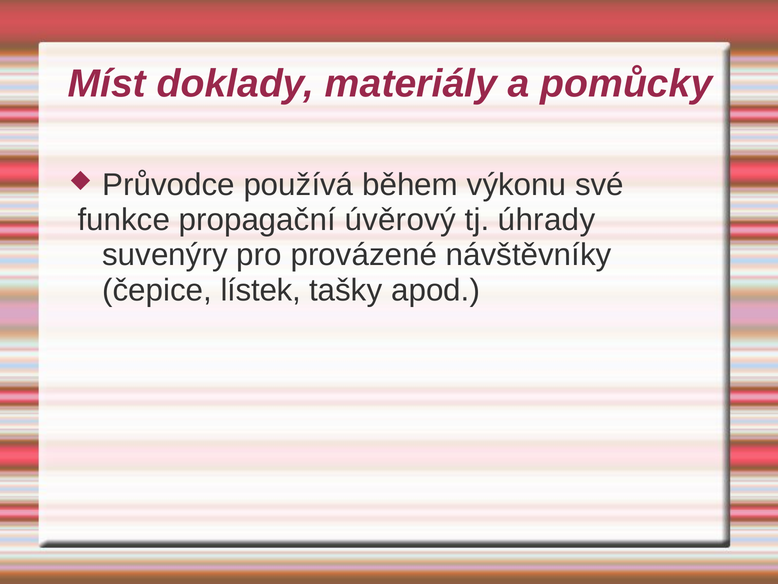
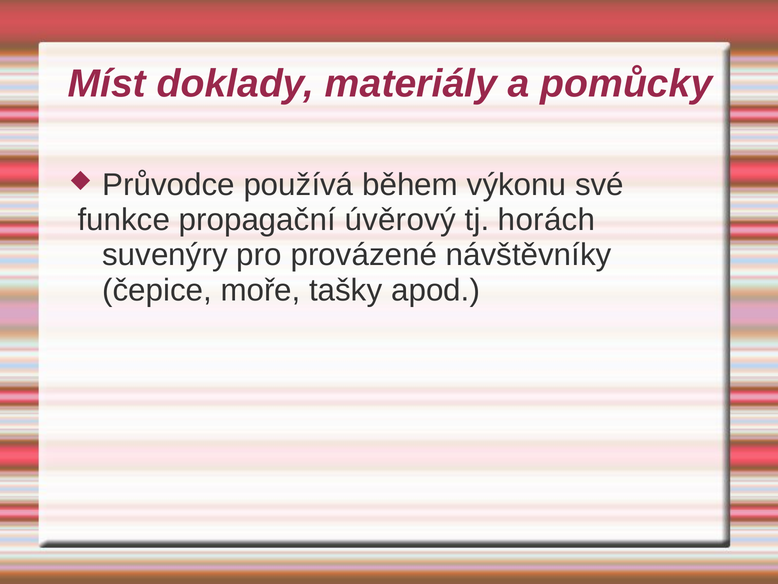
úhrady: úhrady -> horách (547, 220)
lístek: lístek -> moře (261, 290)
